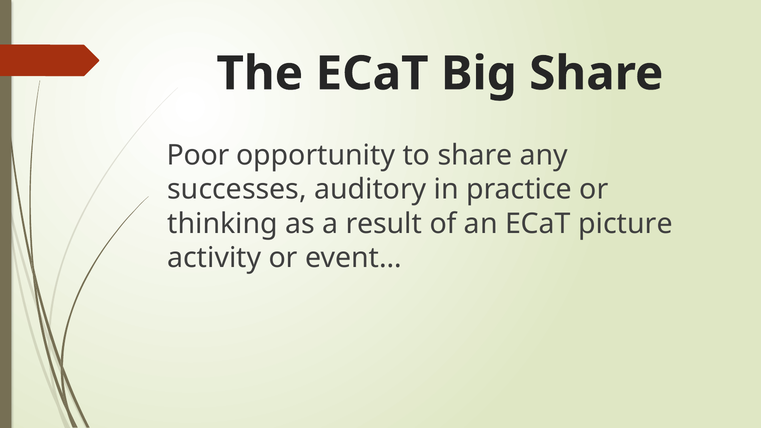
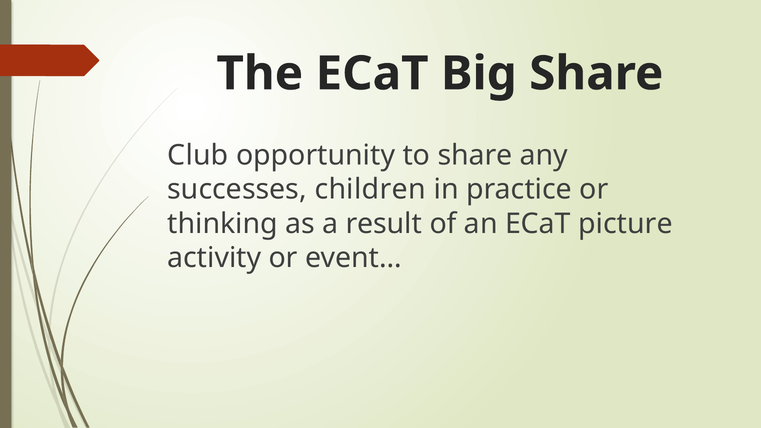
Poor: Poor -> Club (198, 155)
auditory: auditory -> children (370, 189)
